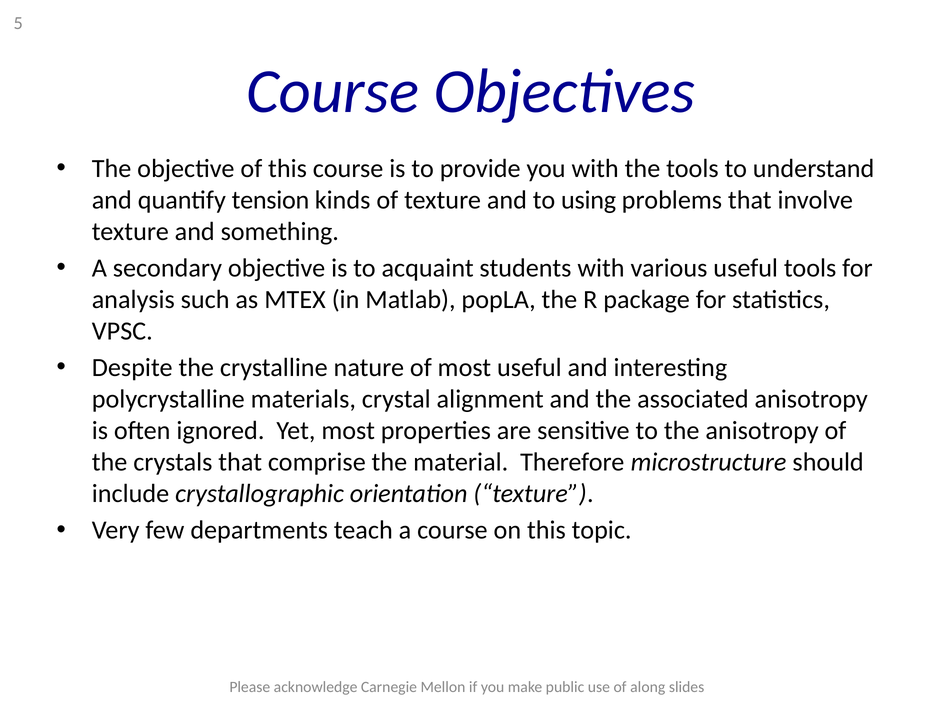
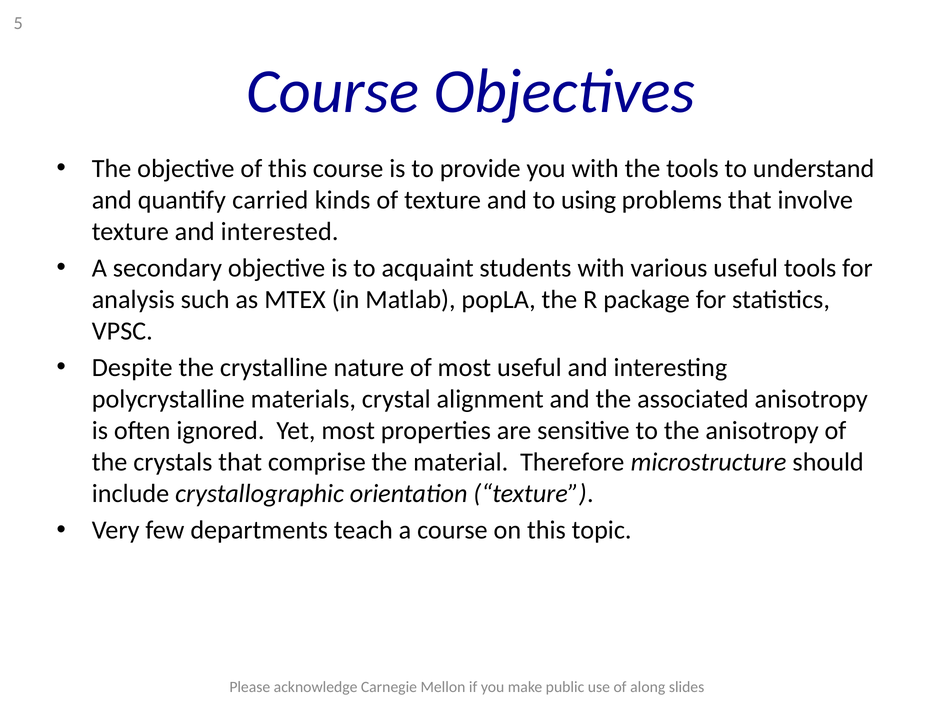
tension: tension -> carried (270, 200)
something: something -> interested (280, 231)
